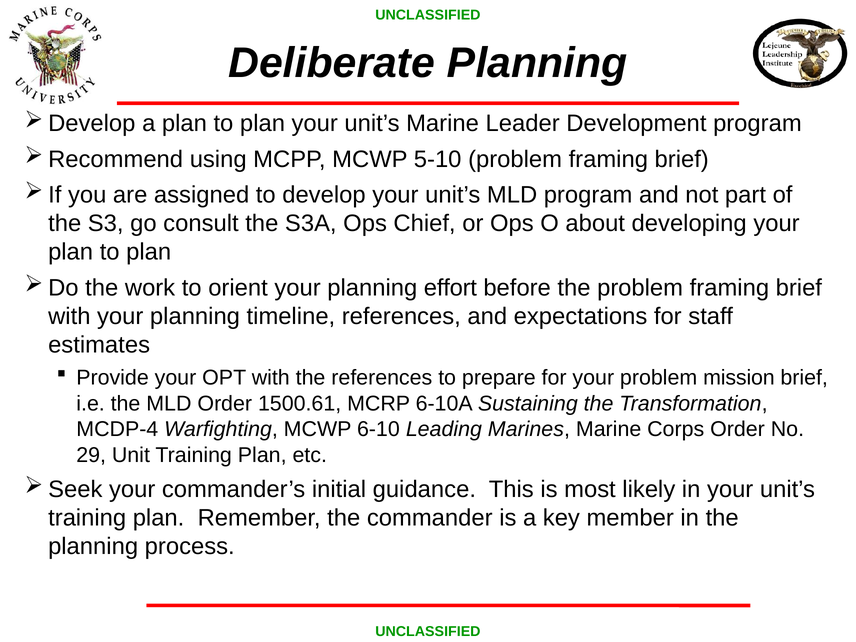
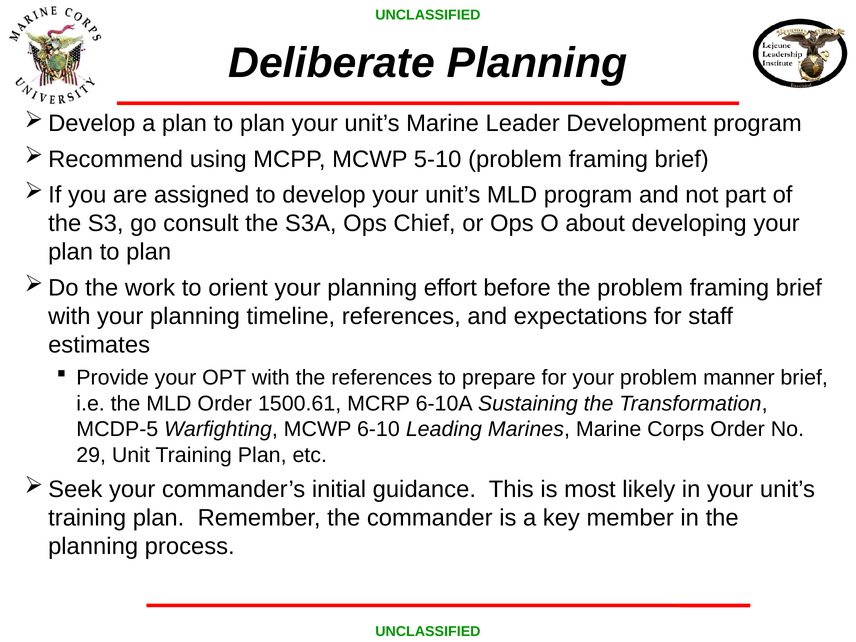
mission: mission -> manner (739, 378)
MCDP-4: MCDP-4 -> MCDP-5 (117, 429)
